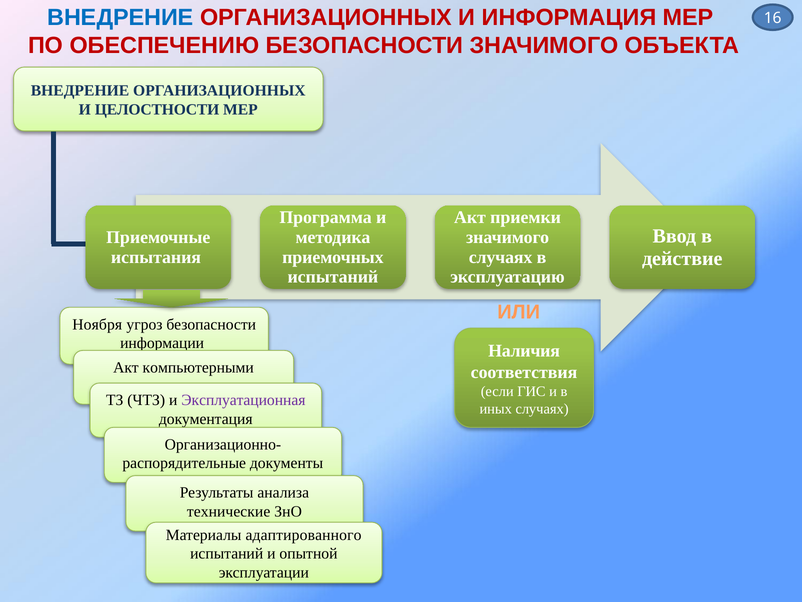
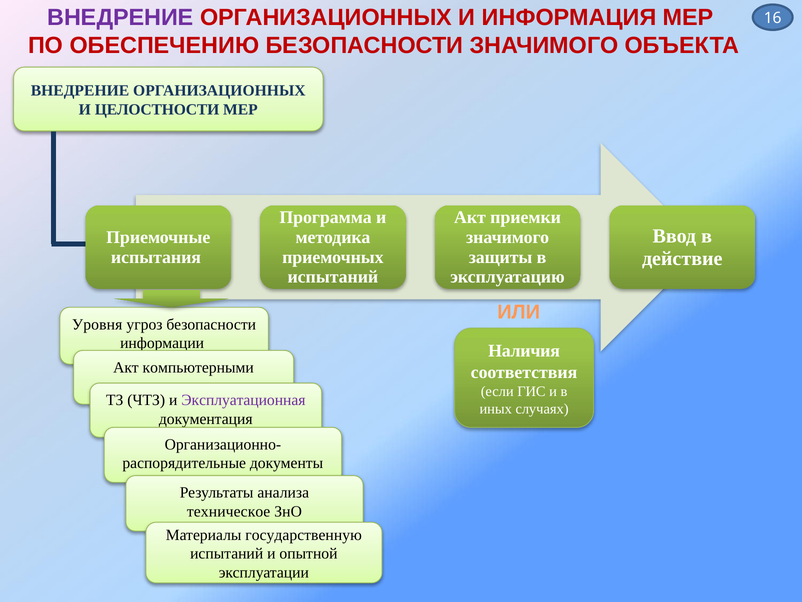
ВНЕДРЕНИЕ colour: blue -> purple (120, 17)
случаях: случаях -> защиты (501, 257)
Ноября: Ноября -> Уровня (97, 324)
технические: технические -> техническое (229, 511)
адаптированного: адаптированного -> государственную (304, 534)
